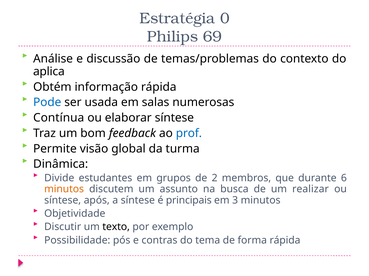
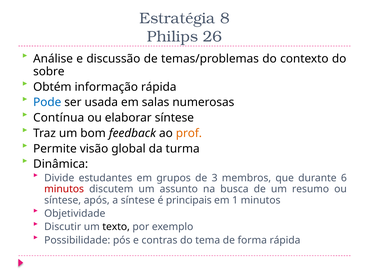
0: 0 -> 8 (225, 18)
69: 69 -> 26 (212, 37)
aplica: aplica -> sobre (49, 72)
prof colour: blue -> orange (189, 134)
2: 2 -> 3 (215, 179)
minutos colour: orange -> red (64, 190)
realizar: realizar -> resumo (311, 190)
3: 3 -> 1 (235, 201)
